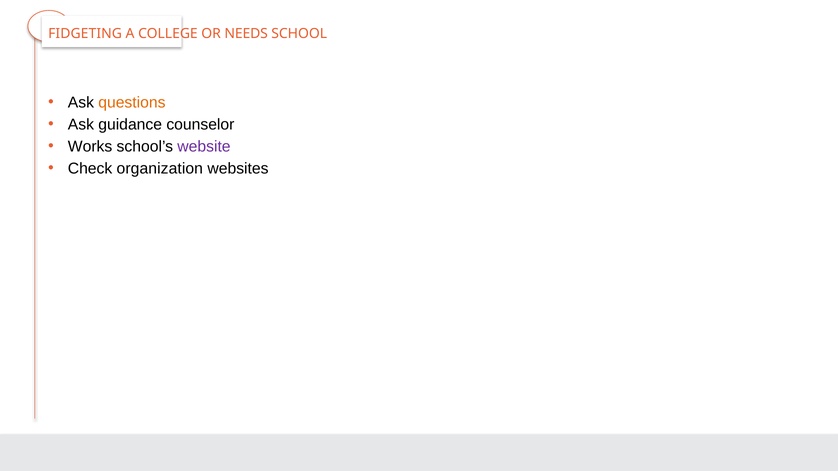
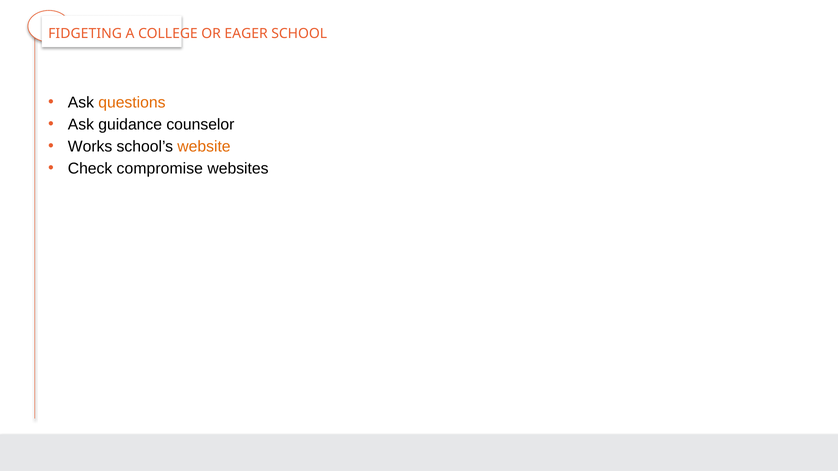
NEEDS: NEEDS -> EAGER (246, 34)
website colour: purple -> orange (204, 147)
organization: organization -> compromise (160, 169)
